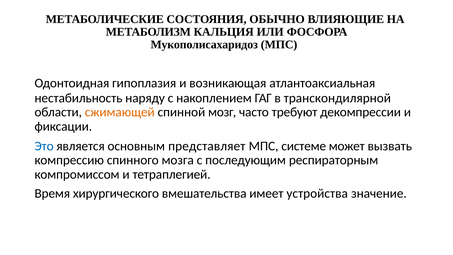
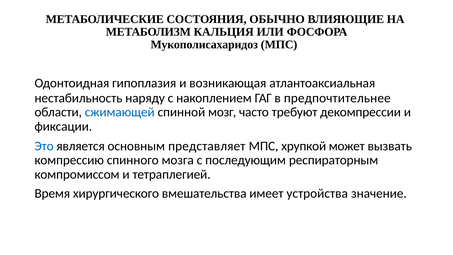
транскондилярной: транскондилярной -> предпочтительнее (337, 98)
сжимающей colour: orange -> blue (120, 112)
системе: системе -> хрупкой (304, 146)
